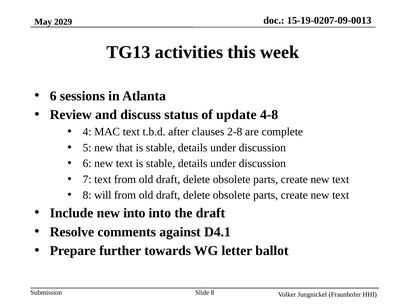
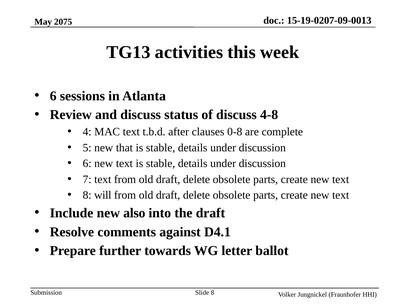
2029: 2029 -> 2075 (63, 22)
of update: update -> discuss (236, 115)
2-8: 2-8 -> 0-8 (235, 132)
new into: into -> also (134, 213)
